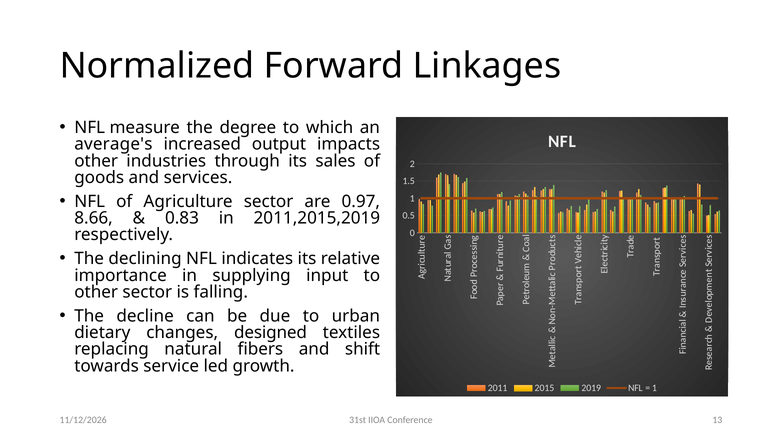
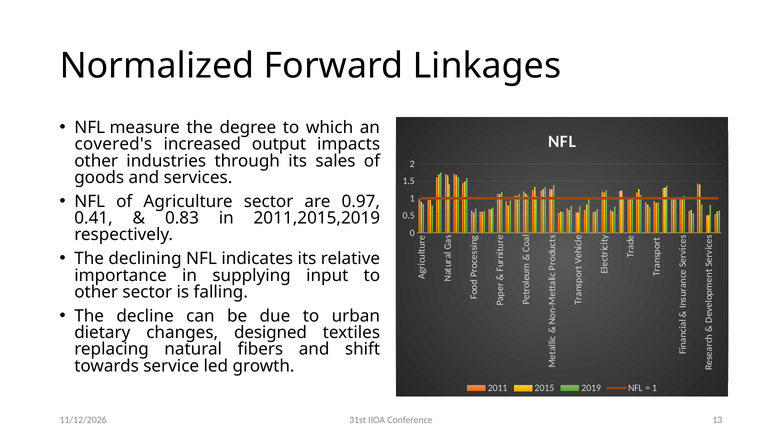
average's: average's -> covered's (113, 144)
8.66: 8.66 -> 0.41 (94, 218)
